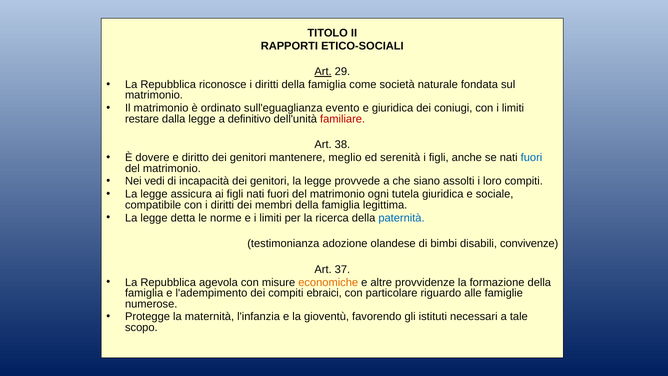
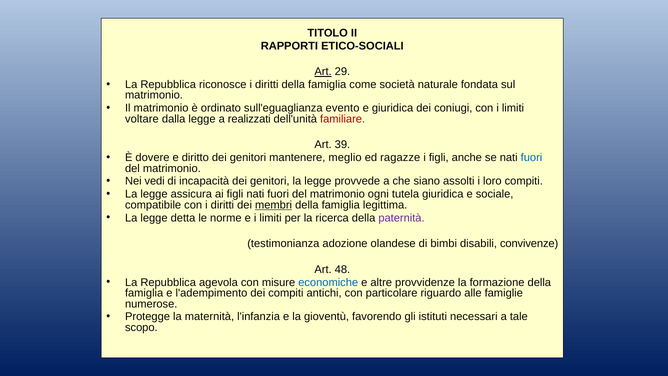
restare: restare -> voltare (142, 119)
definitivo: definitivo -> realizzati (249, 119)
38: 38 -> 39 (342, 145)
serenità: serenità -> ragazze (400, 158)
membri underline: none -> present (274, 205)
paternità colour: blue -> purple (401, 218)
37: 37 -> 48 (342, 269)
economiche colour: orange -> blue (328, 282)
ebraici: ebraici -> antichi (324, 293)
